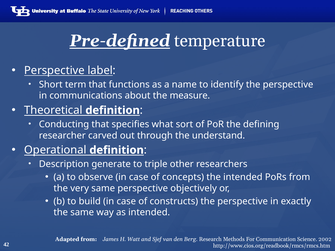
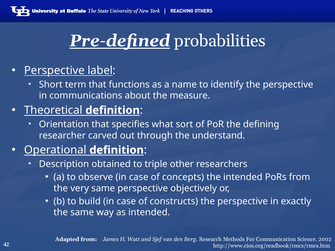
temperature: temperature -> probabilities (220, 41)
Conducting: Conducting -> Orientation (64, 124)
generate: generate -> obtained (111, 164)
